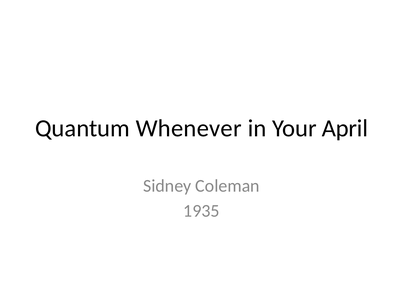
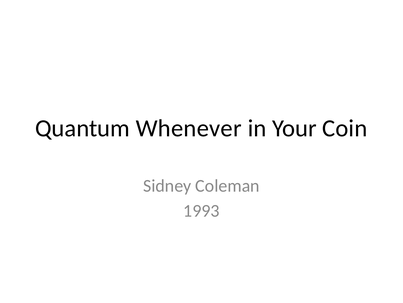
April: April -> Coin (345, 128)
1935: 1935 -> 1993 (201, 210)
